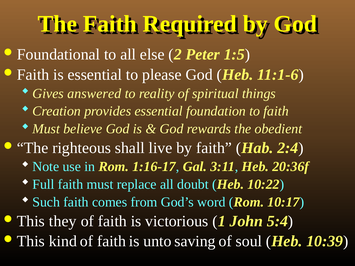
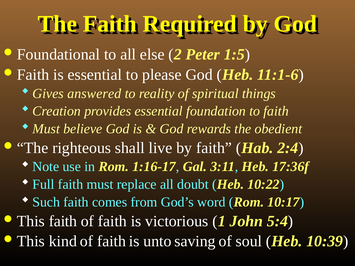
20:36f: 20:36f -> 17:36f (291, 167)
they: they -> faith (63, 221)
